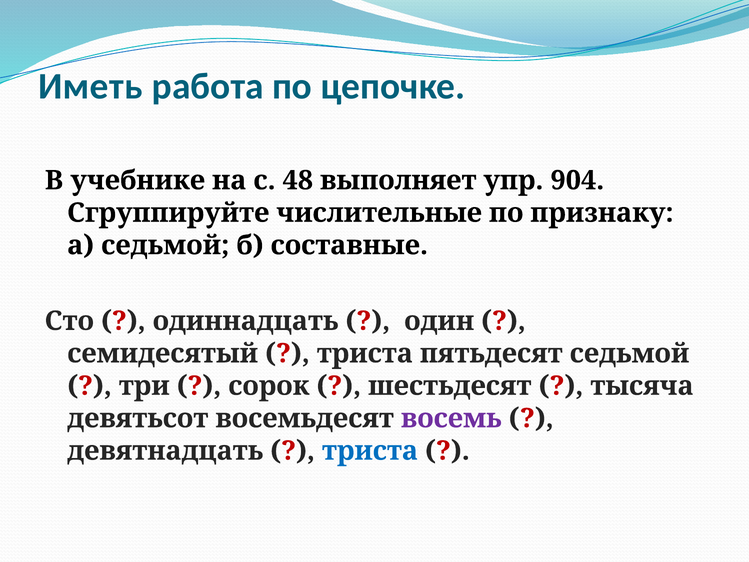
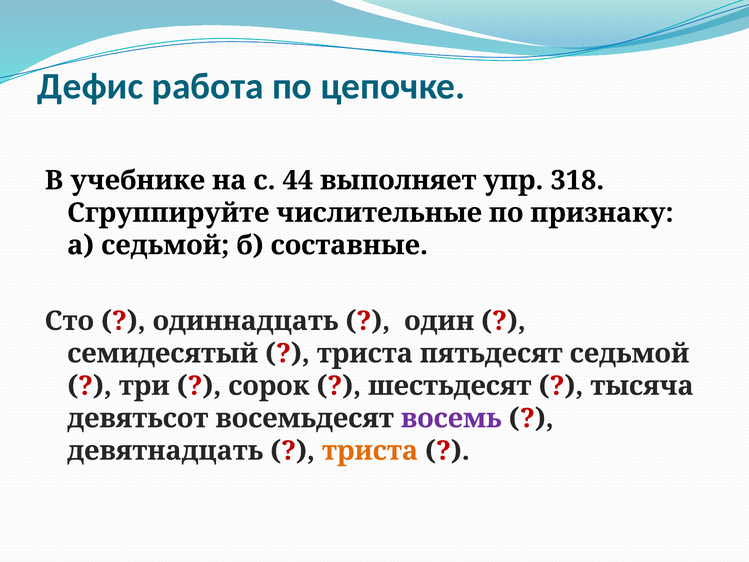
Иметь: Иметь -> Дефис (90, 86)
48: 48 -> 44 (298, 180)
904: 904 -> 318 (577, 180)
триста colour: blue -> orange (370, 451)
